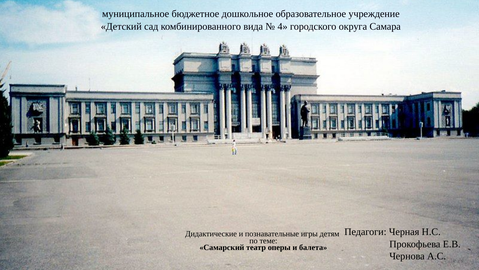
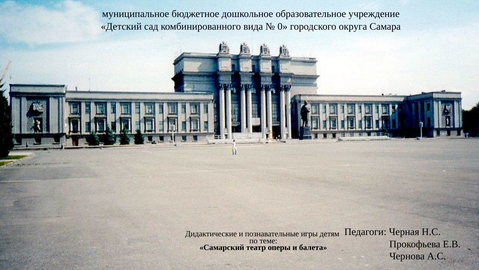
4: 4 -> 0 (283, 26)
